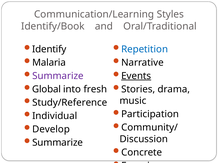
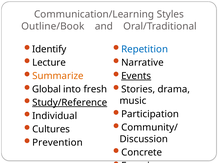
Identify/Book: Identify/Book -> Outline/Book (53, 26)
Malaria: Malaria -> Lecture (49, 63)
Summarize colour: purple -> orange (58, 76)
Study/Reference underline: none -> present (70, 103)
Develop: Develop -> Cultures (51, 130)
Summarize: Summarize -> Prevention (57, 143)
